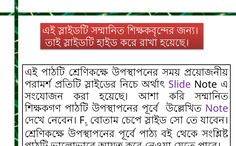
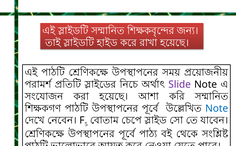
Note colour: purple -> blue (217, 108)
